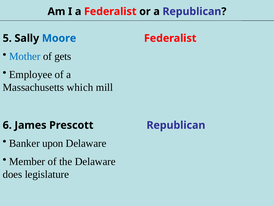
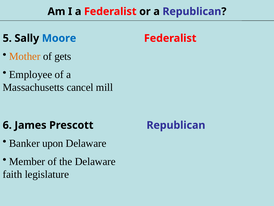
Mother colour: blue -> orange (25, 56)
which: which -> cancel (80, 87)
does: does -> faith (12, 174)
